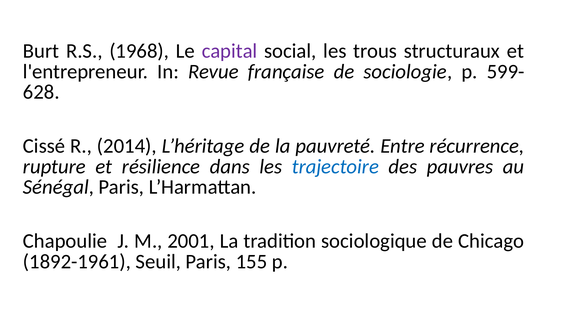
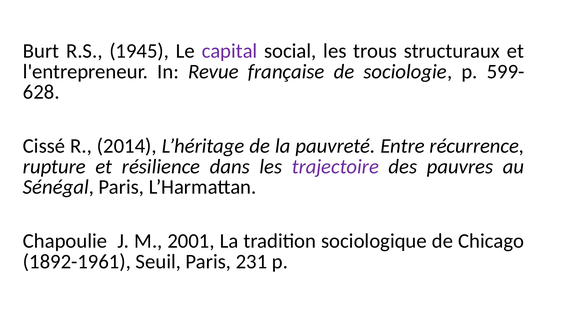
1968: 1968 -> 1945 (139, 51)
trajectoire colour: blue -> purple (335, 166)
155: 155 -> 231 (251, 261)
